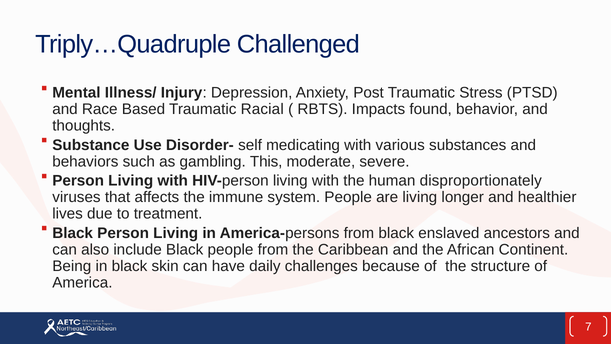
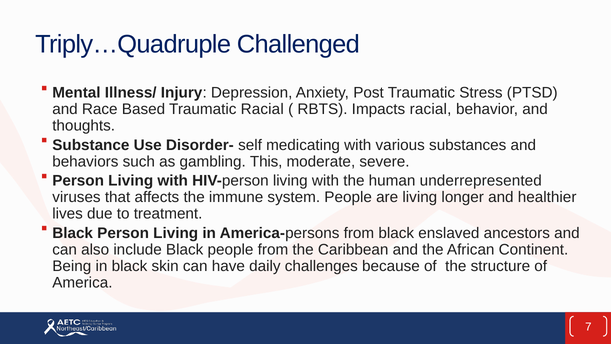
Impacts found: found -> racial (431, 109)
disproportionately: disproportionately -> underrepresented (481, 181)
